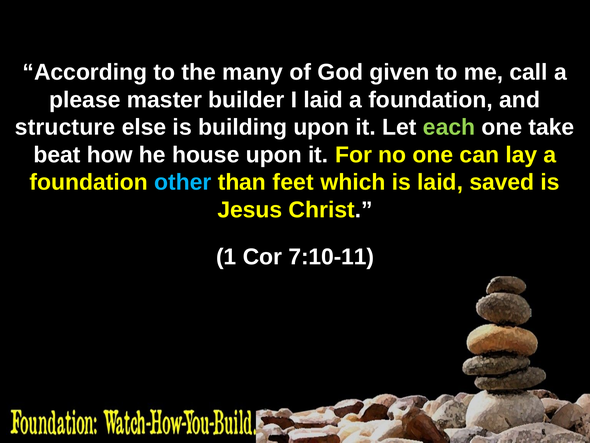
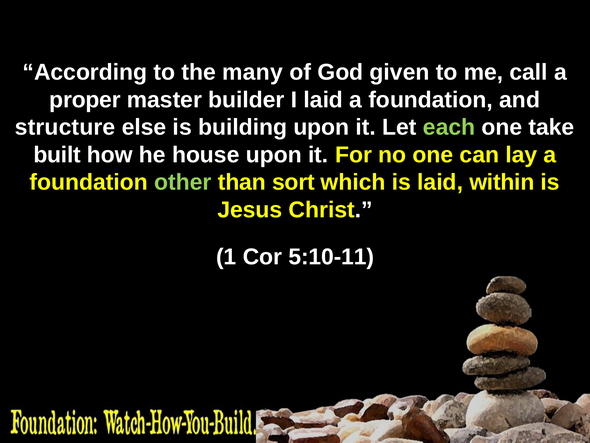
please: please -> proper (85, 100)
beat: beat -> built (57, 155)
other colour: light blue -> light green (183, 182)
feet: feet -> sort (293, 182)
saved: saved -> within (502, 182)
7:10-11: 7:10-11 -> 5:10-11 (331, 257)
